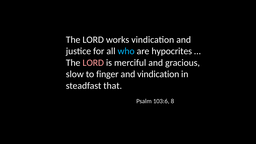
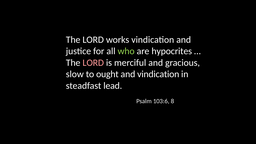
who colour: light blue -> light green (126, 51)
finger: finger -> ought (107, 74)
that: that -> lead (113, 86)
